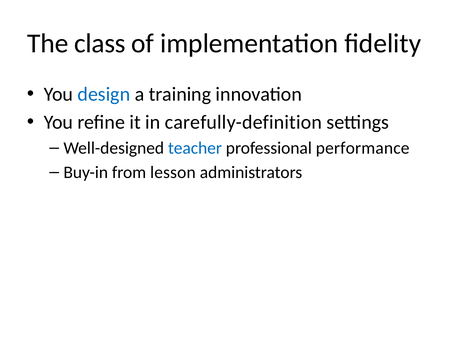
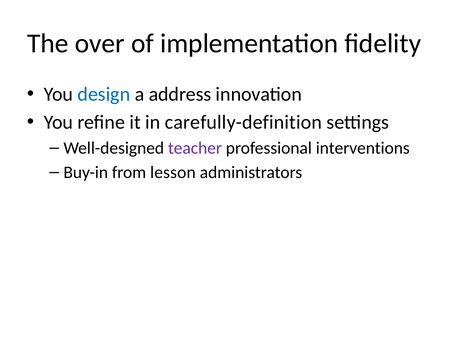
class: class -> over (100, 43)
training: training -> address (180, 94)
teacher colour: blue -> purple (195, 148)
performance: performance -> interventions (363, 148)
